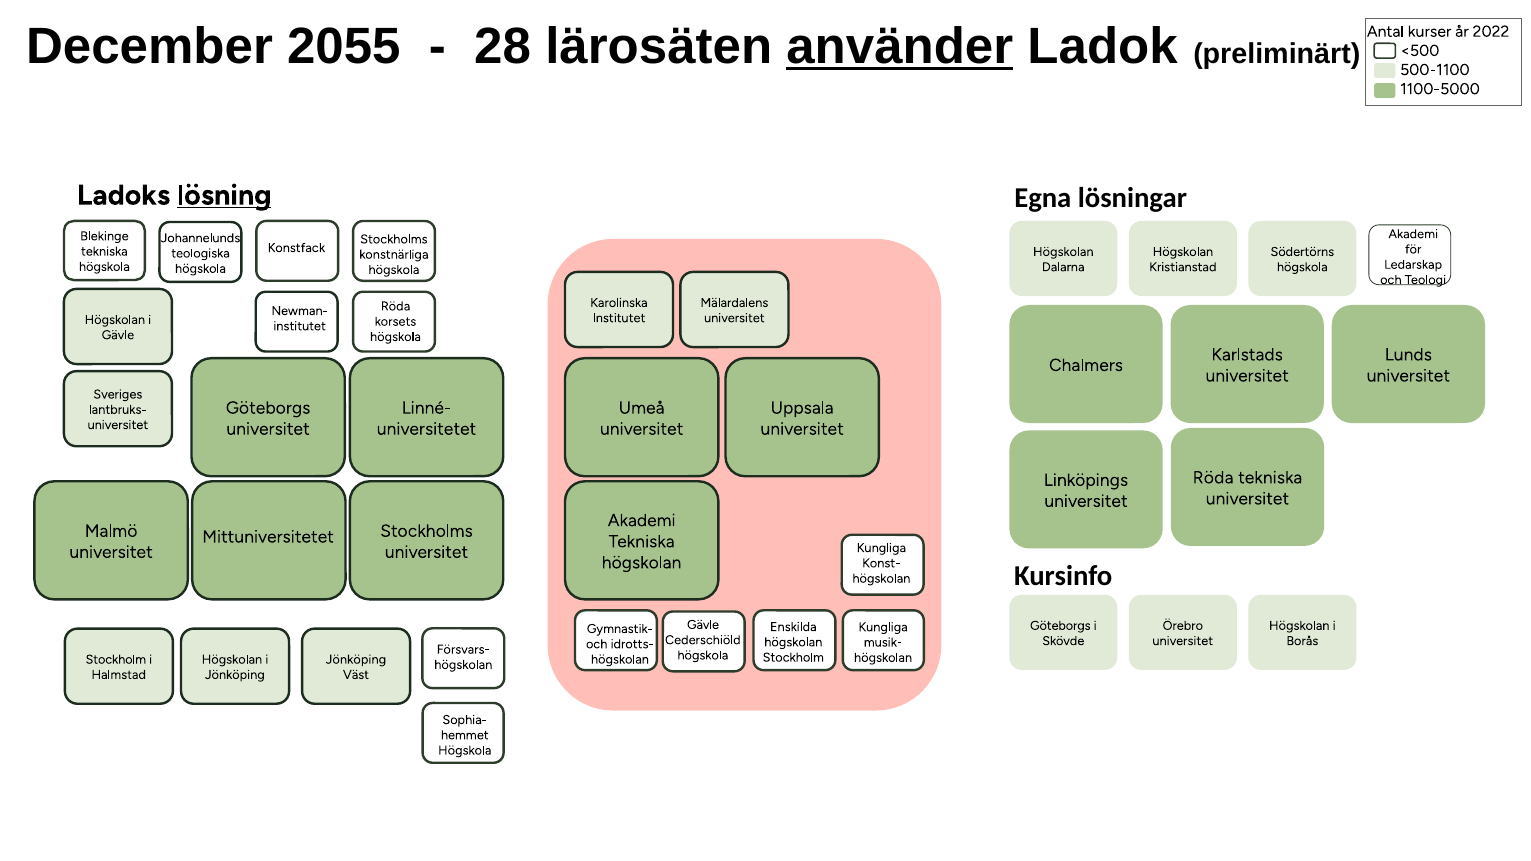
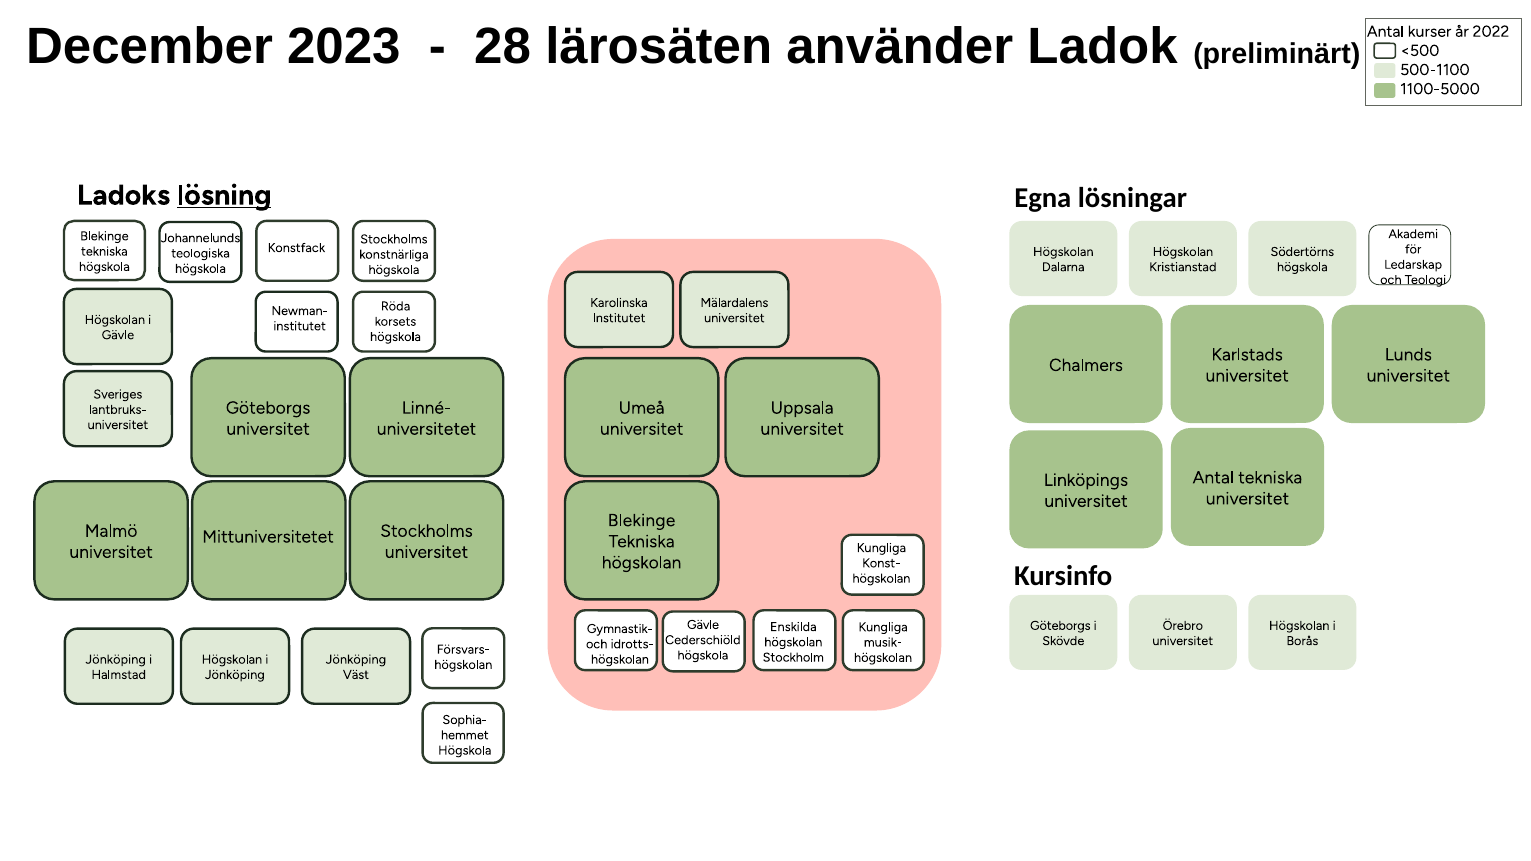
2055: 2055 -> 2023 (344, 46)
använder underline: present -> none (900, 46)
Röda: Röda -> Antal (1213, 478)
Akademi: Akademi -> Blekinge (642, 521)
Stockholm: Stockholm -> Jönköping (116, 660)
